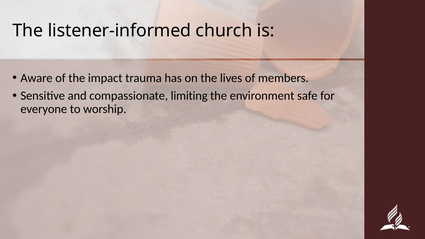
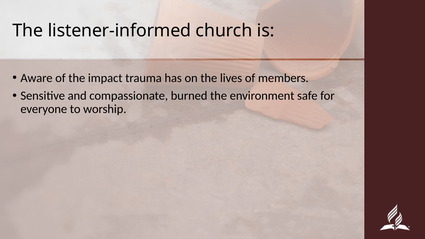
limiting: limiting -> burned (189, 96)
